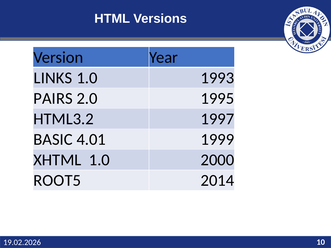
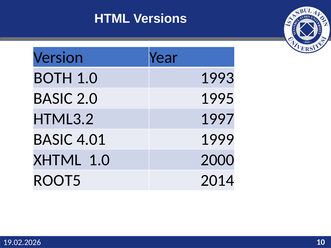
LINKS: LINKS -> BOTH (53, 78)
PAIRS: PAIRS -> BASIC (53, 99)
